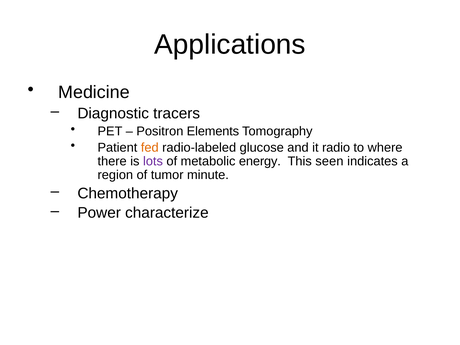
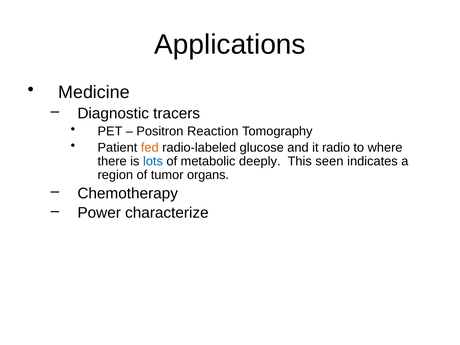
Elements: Elements -> Reaction (213, 131)
lots colour: purple -> blue (153, 161)
energy: energy -> deeply (260, 161)
minute: minute -> organs (208, 175)
